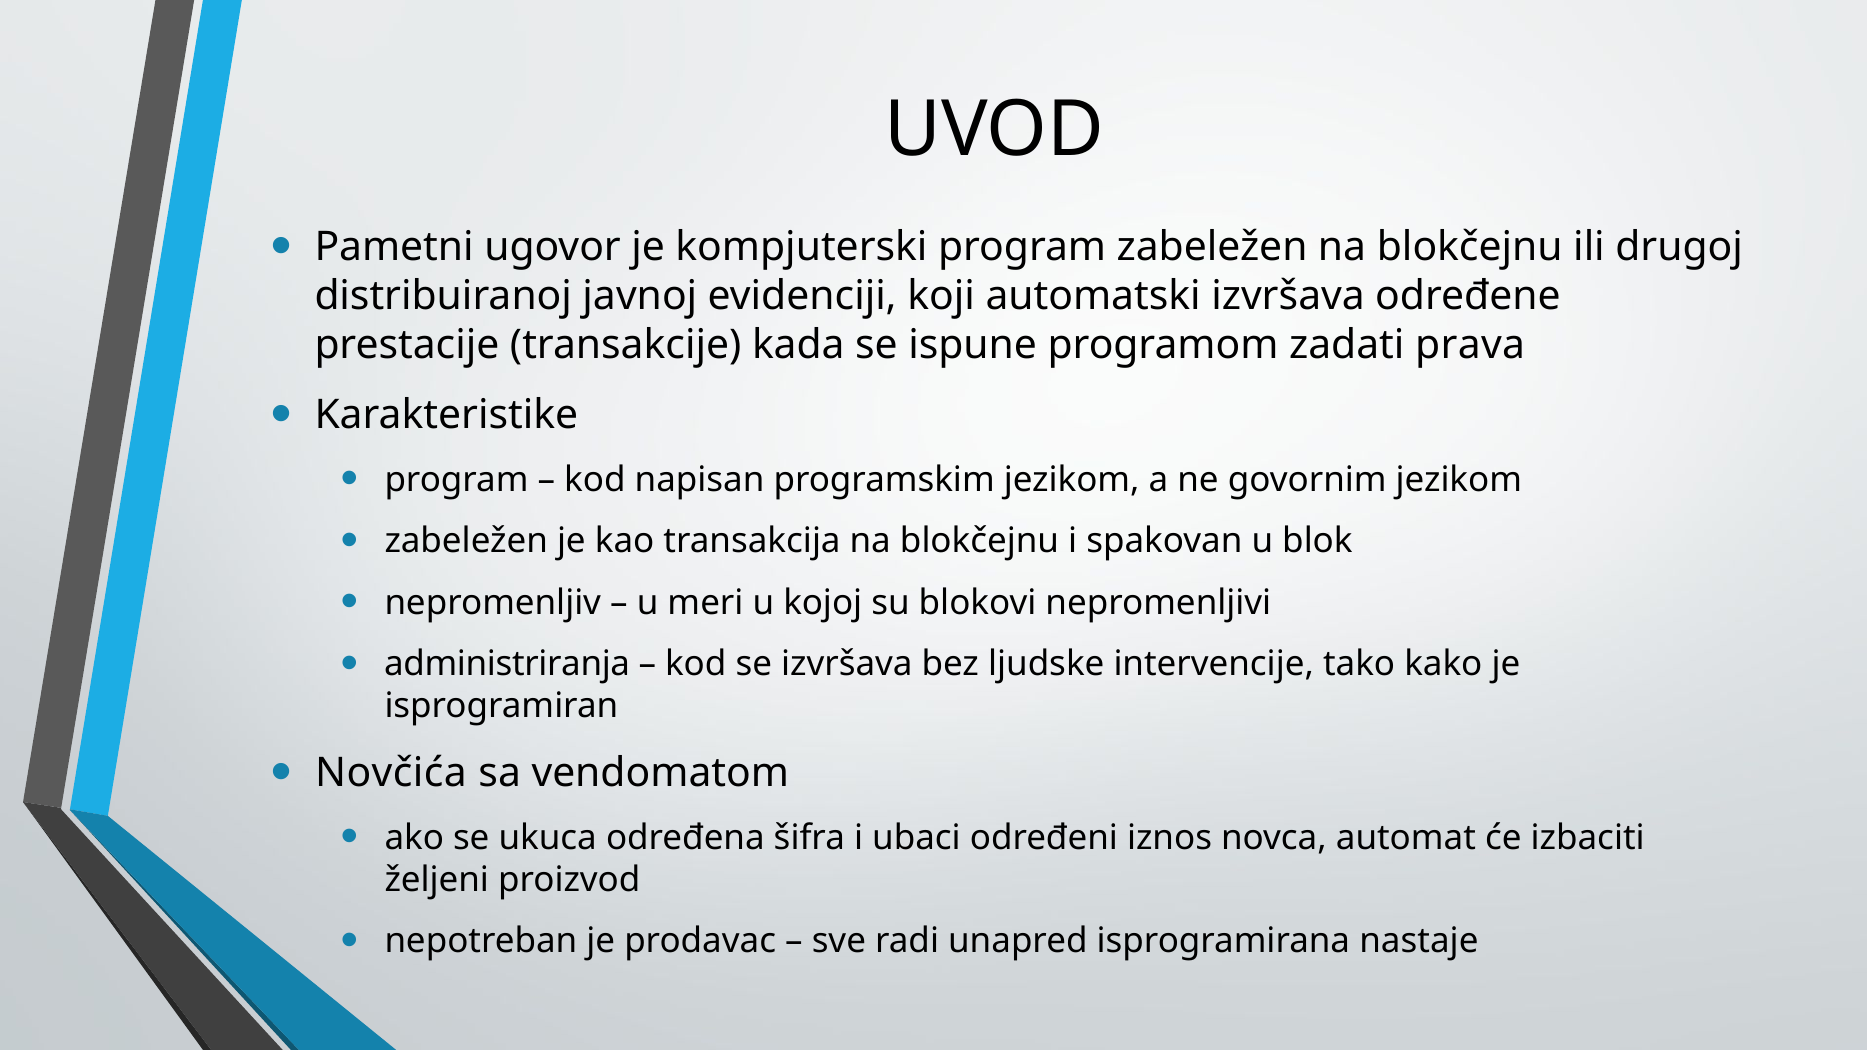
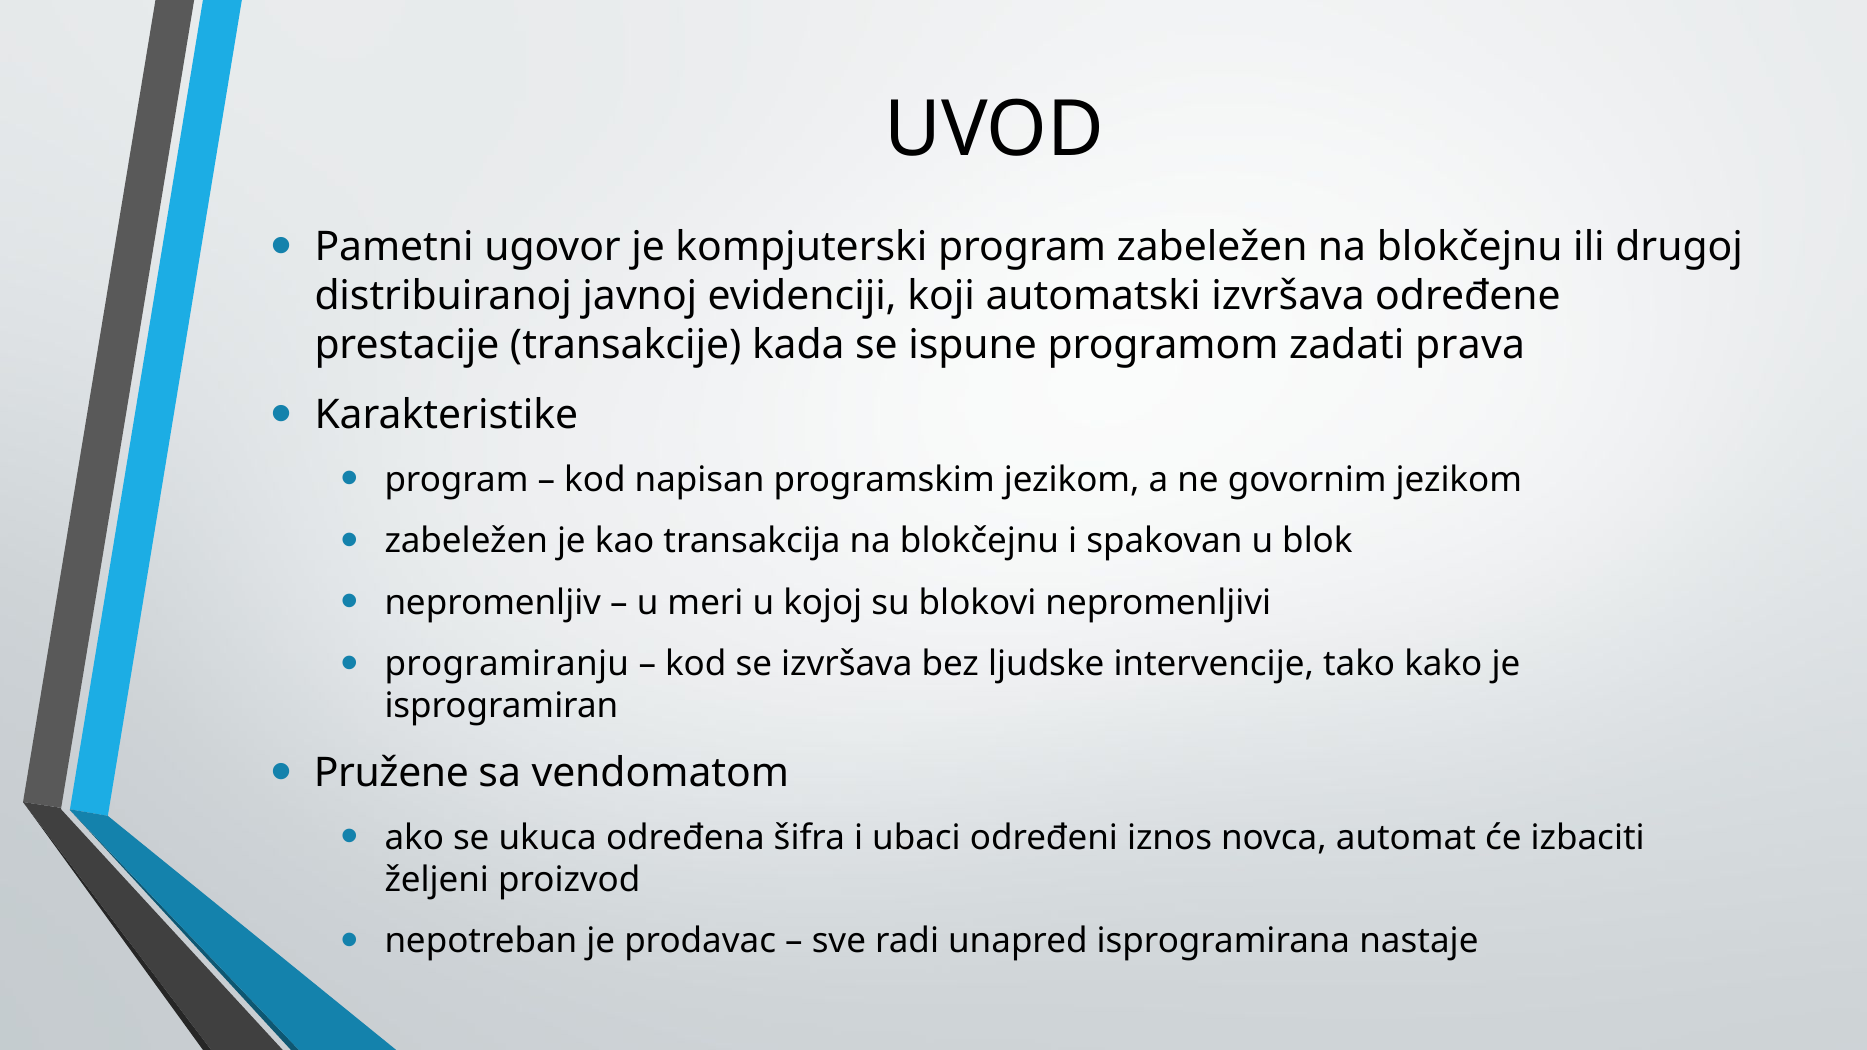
administriranja: administriranja -> programiranju (507, 664)
Novčića: Novčića -> Pružene (391, 773)
